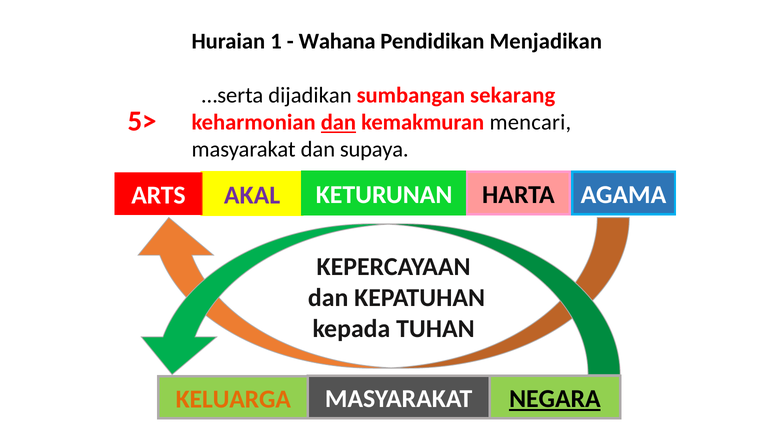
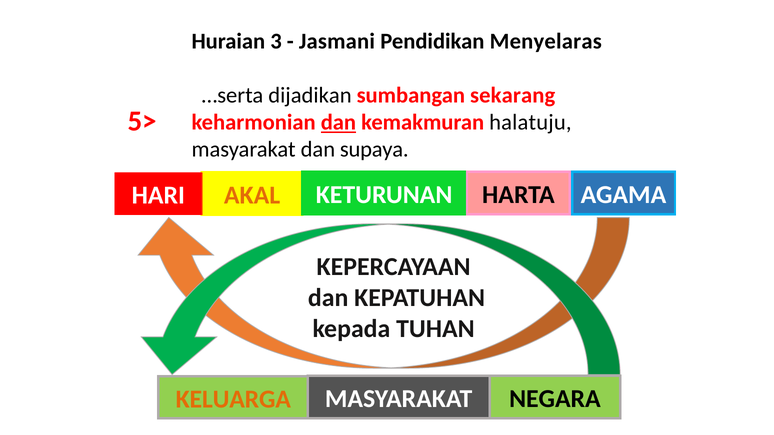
1: 1 -> 3 (276, 41)
Wahana: Wahana -> Jasmani (337, 41)
Menjadikan: Menjadikan -> Menyelaras (546, 41)
mencari: mencari -> halatuju (530, 123)
AKAL colour: purple -> orange (252, 195)
ARTS: ARTS -> HARI (158, 196)
NEGARA underline: present -> none (555, 399)
